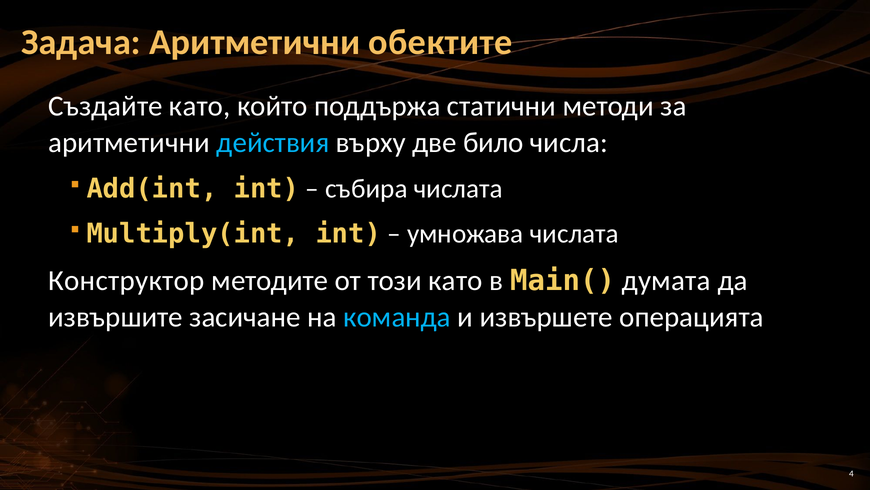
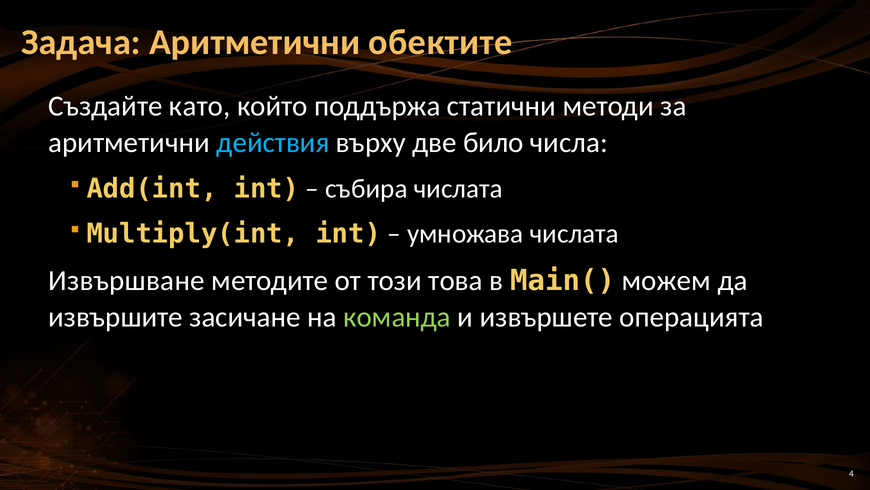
Конструктор: Конструктор -> Извършване (126, 280)
този като: като -> това (456, 280)
думата: думата -> можем (666, 280)
команда colour: light blue -> light green (397, 317)
